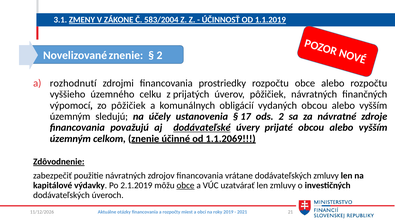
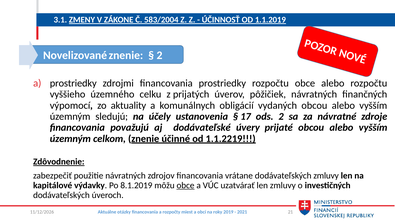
a rozhodnutí: rozhodnutí -> prostriedky (73, 83)
zo pôžičiek: pôžičiek -> aktuality (128, 105)
dodávateľské underline: present -> none (202, 128)
1.1.2069: 1.1.2069 -> 1.1.2219 (231, 139)
2.1.2019: 2.1.2019 -> 8.1.2019 (136, 186)
